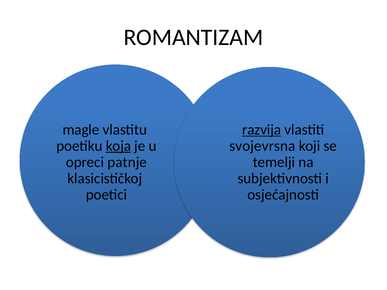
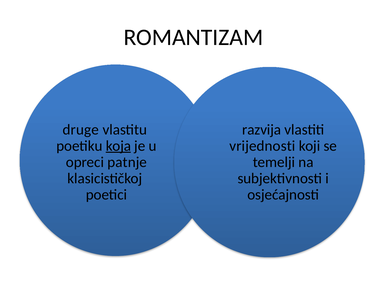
magle: magle -> druge (81, 130)
razvija underline: present -> none (262, 130)
svojevrsna: svojevrsna -> vrijednosti (262, 146)
